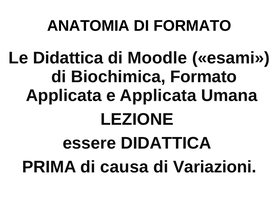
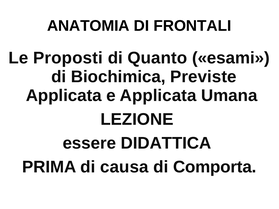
DI FORMATO: FORMATO -> FRONTALI (192, 26)
Le Didattica: Didattica -> Proposti (68, 58)
Moodle: Moodle -> Quanto (157, 58)
Biochimica Formato: Formato -> Previste (203, 77)
Variazioni: Variazioni -> Comporta (215, 167)
